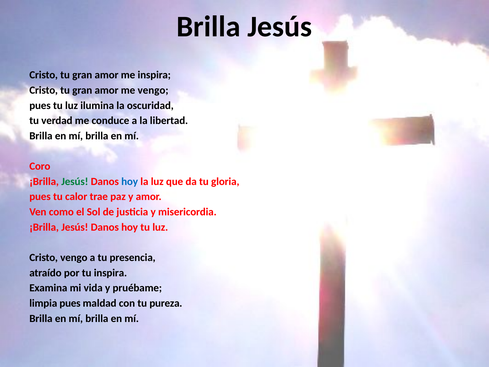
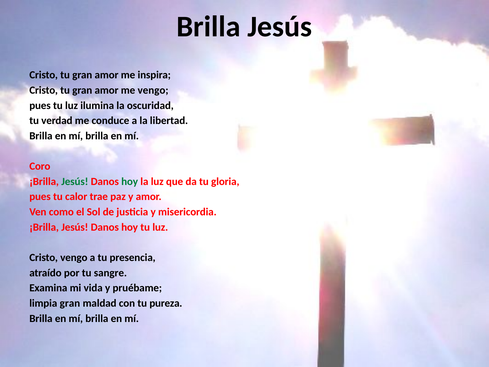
hoy colour: blue -> green (130, 181)
tu inspira: inspira -> sangre (110, 273)
limpia pues: pues -> gran (70, 303)
